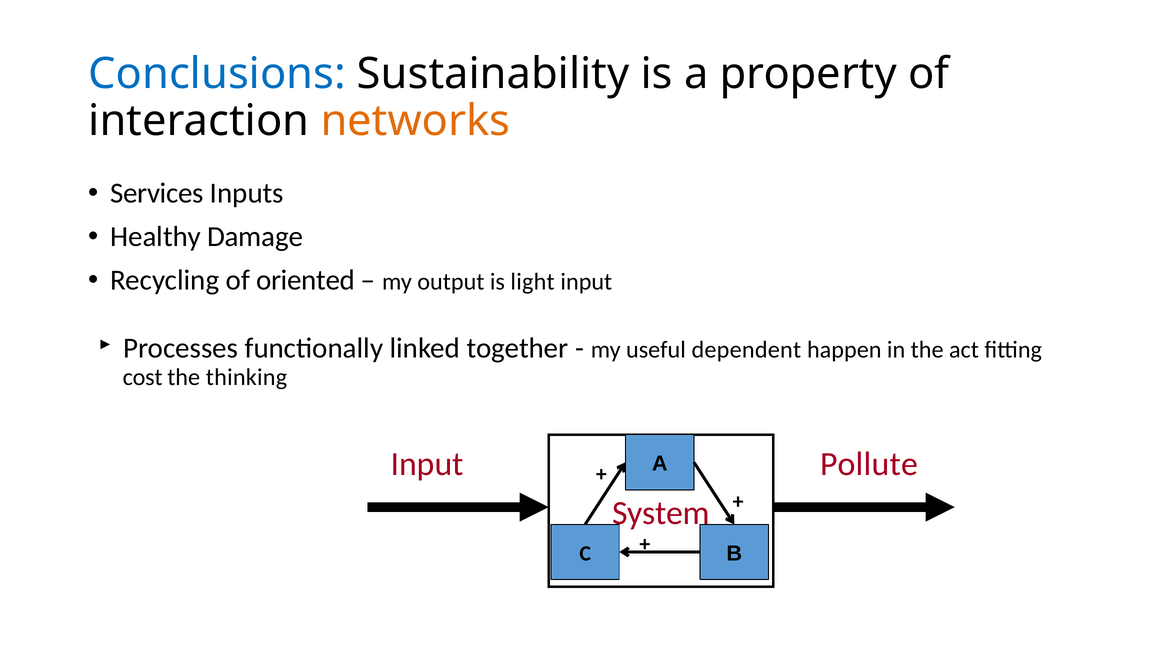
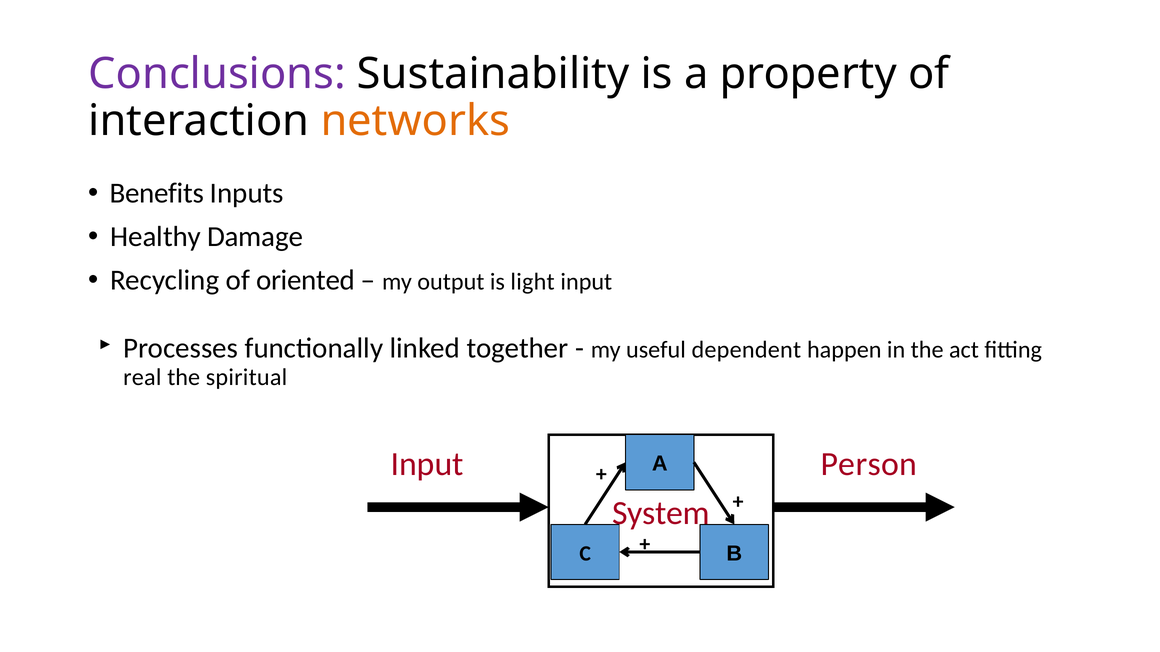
Conclusions colour: blue -> purple (217, 74)
Services: Services -> Benefits (157, 194)
cost: cost -> real (142, 377)
thinking: thinking -> spiritual (247, 377)
Pollute: Pollute -> Person (869, 464)
